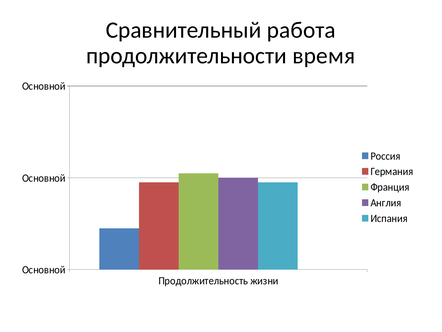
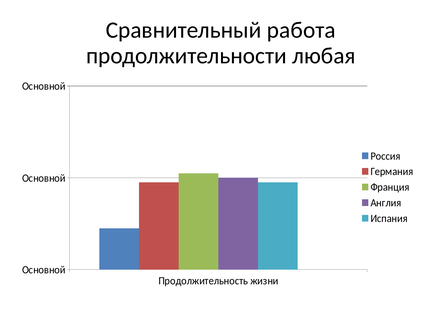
время: время -> любая (324, 56)
